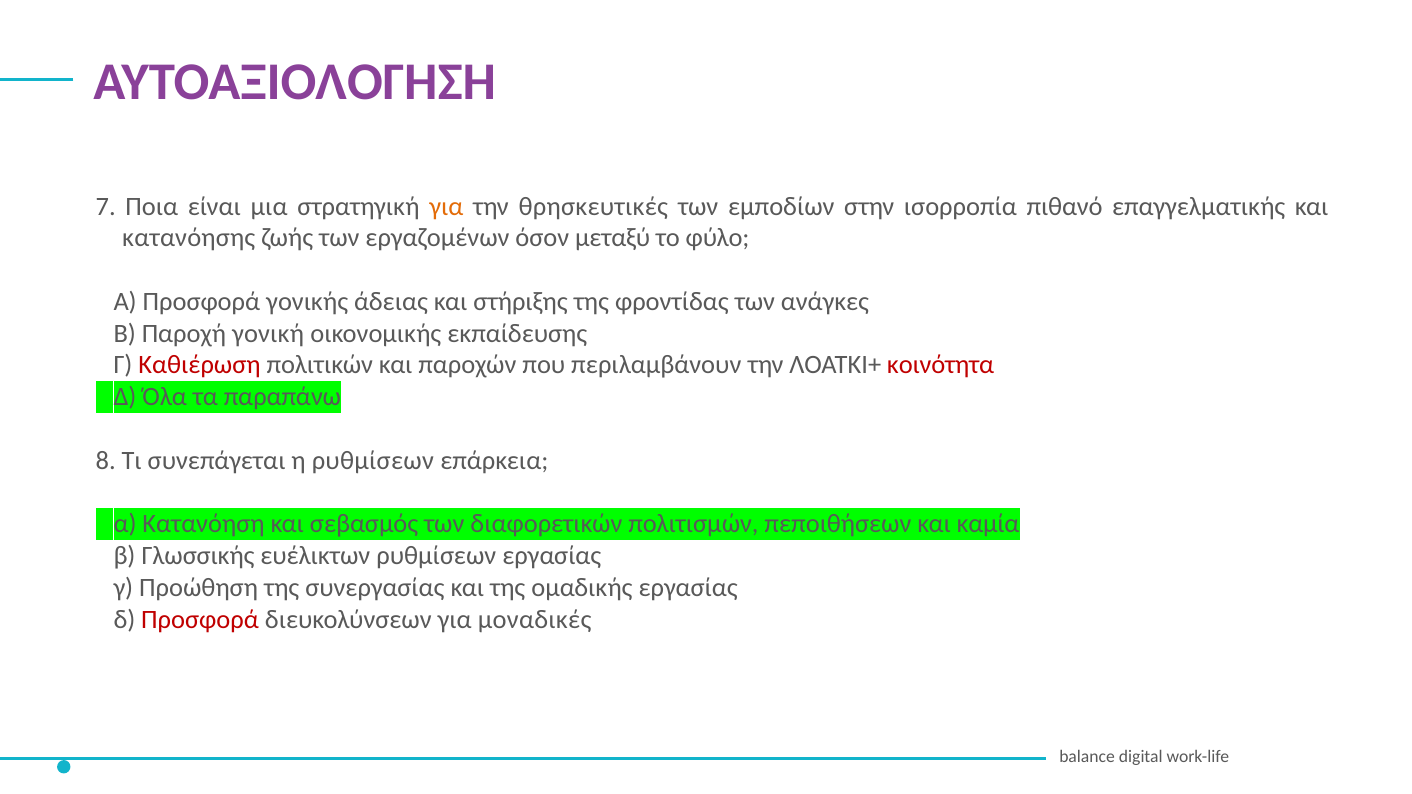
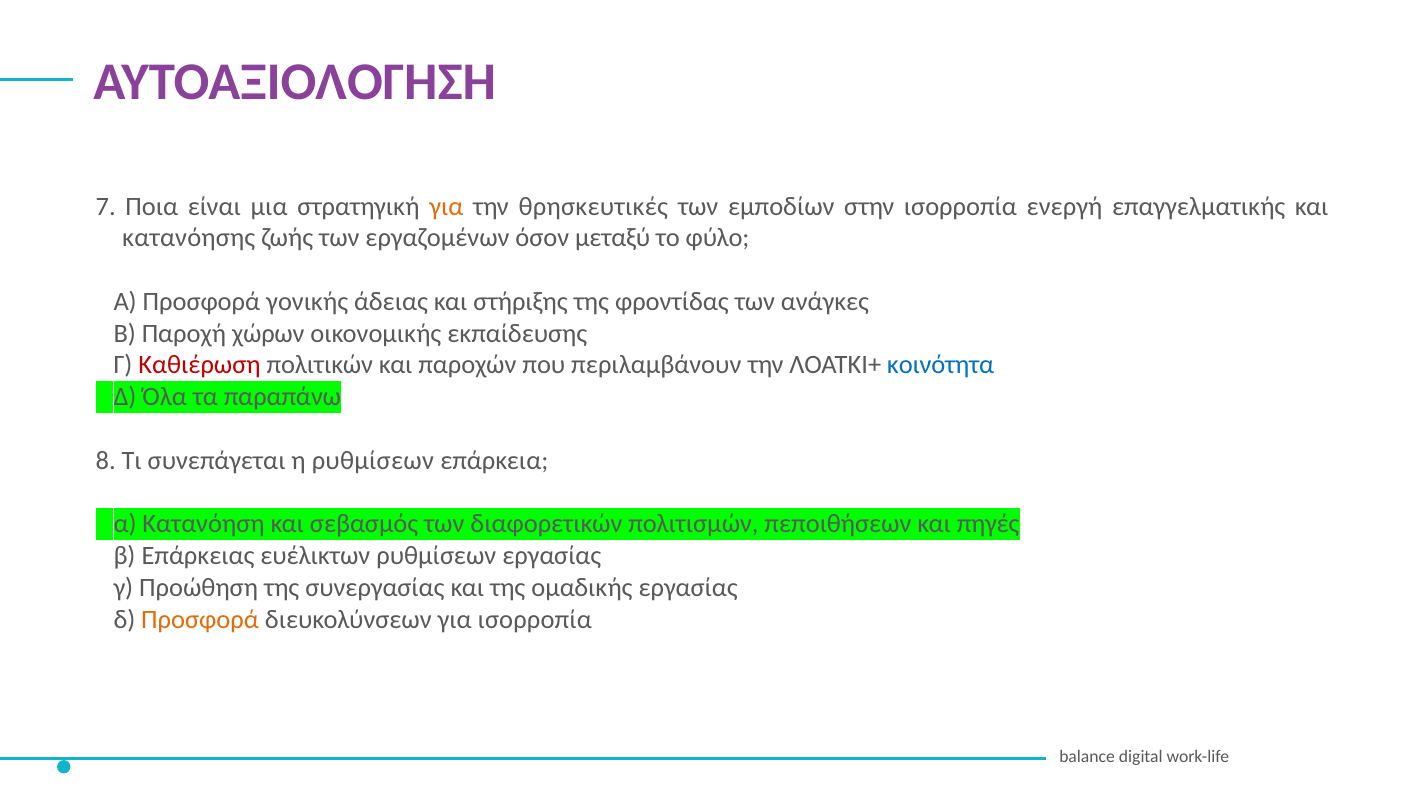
πιθανό: πιθανό -> ενεργή (1065, 206)
γονική: γονική -> χώρων (268, 334)
κοινότητα colour: red -> blue (941, 365)
καμία: καμία -> πηγές (988, 524)
Γλωσσικής: Γλωσσικής -> Επάρκειας (198, 556)
Προσφορά colour: red -> orange (200, 619)
για μοναδικές: μοναδικές -> ισορροπία (535, 619)
